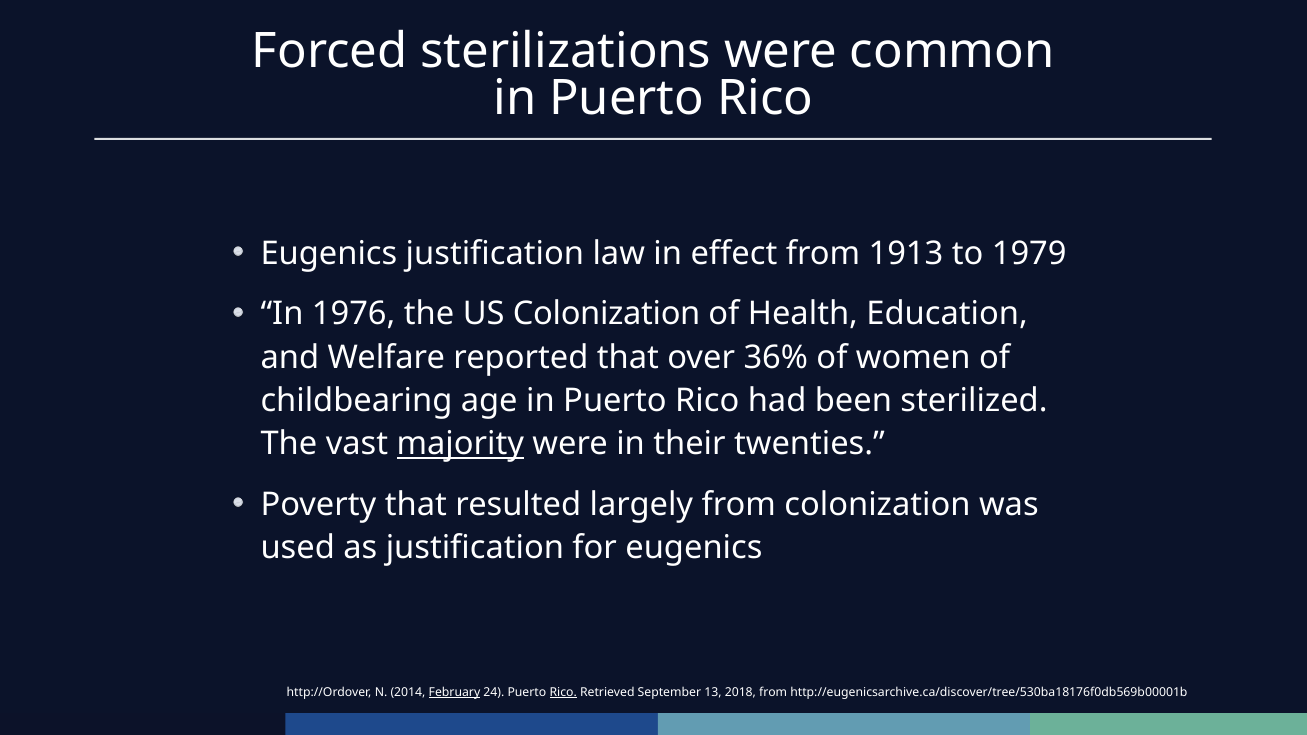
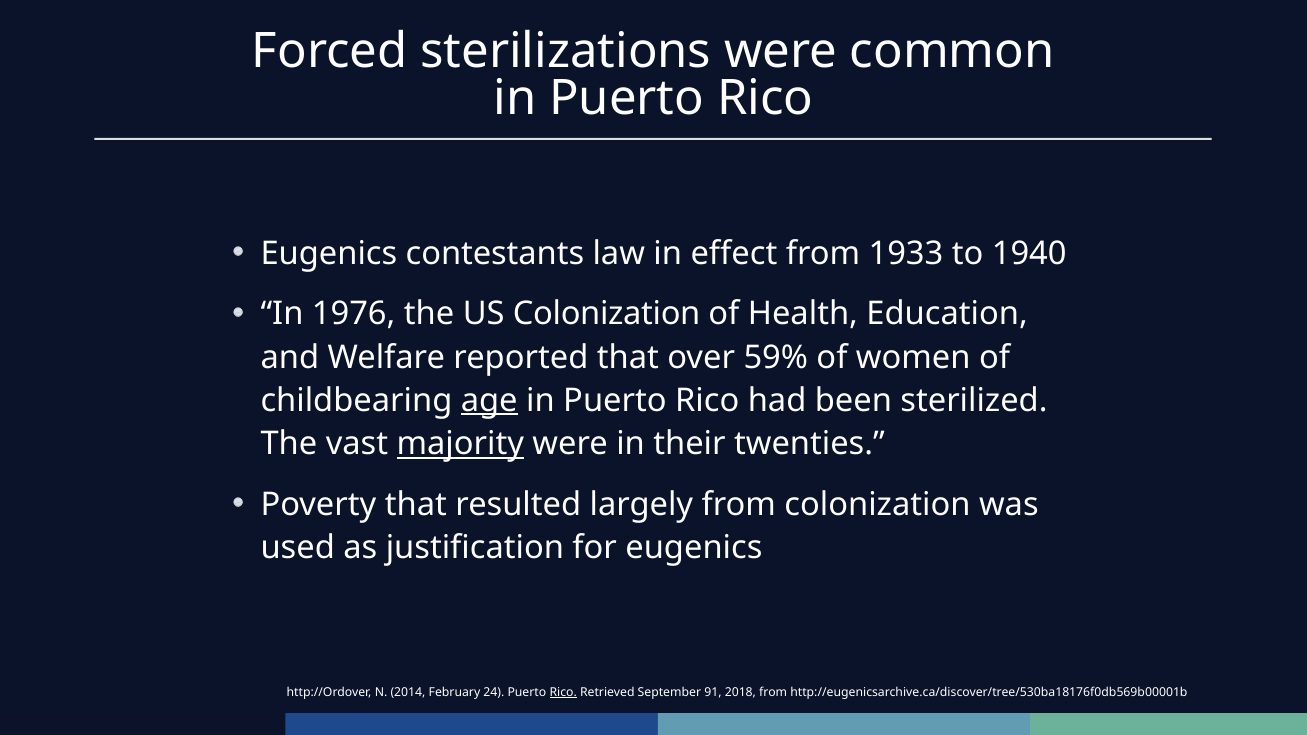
Eugenics justification: justification -> contestants (495, 253)
1913: 1913 -> 1933 (906, 253)
1979: 1979 -> 1940 (1029, 253)
36%: 36% -> 59% (776, 357)
age underline: none -> present (489, 400)
February underline: present -> none (454, 693)
13: 13 -> 91 (713, 693)
